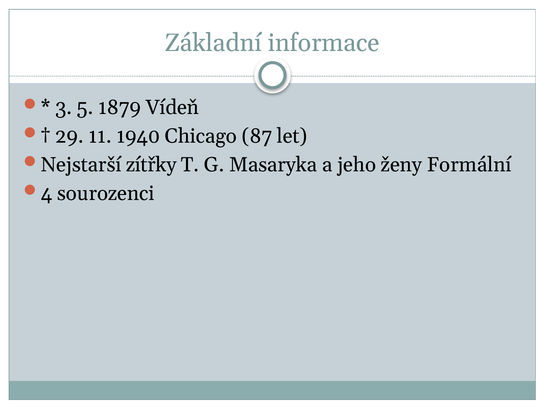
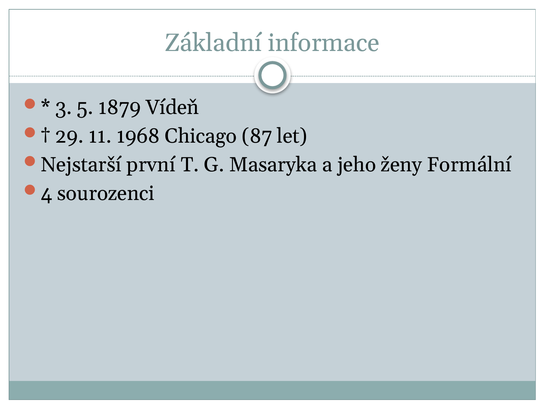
1940: 1940 -> 1968 (138, 136)
zítřky: zítřky -> první (151, 165)
